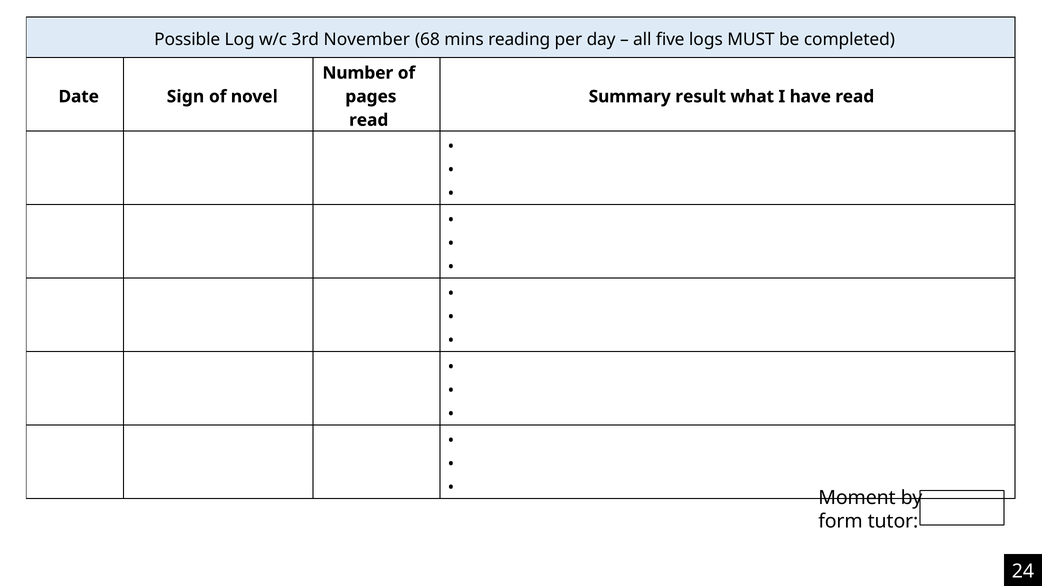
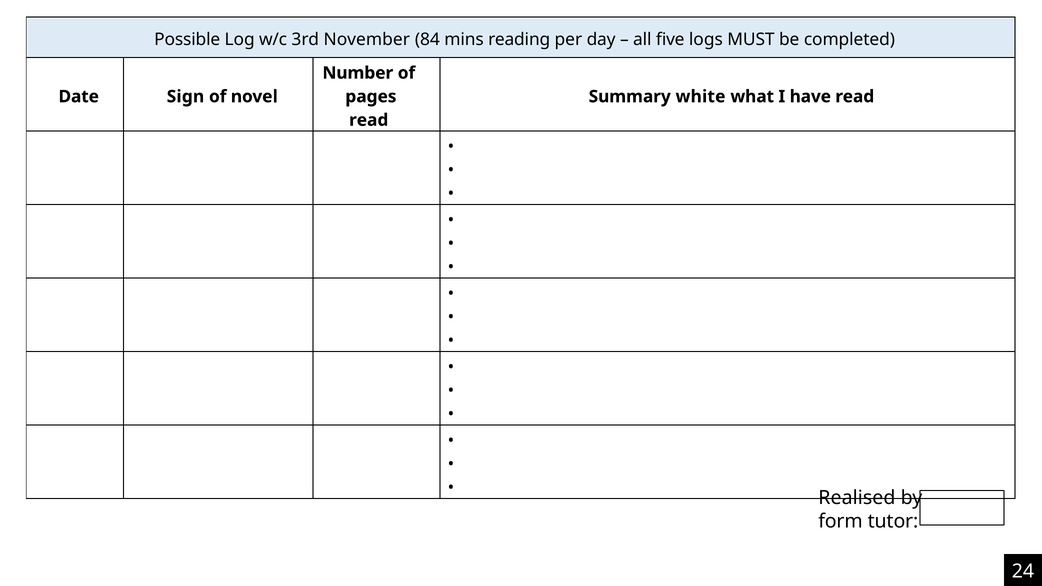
68: 68 -> 84 (427, 39)
result: result -> white (701, 97)
Moment: Moment -> Realised (857, 498)
